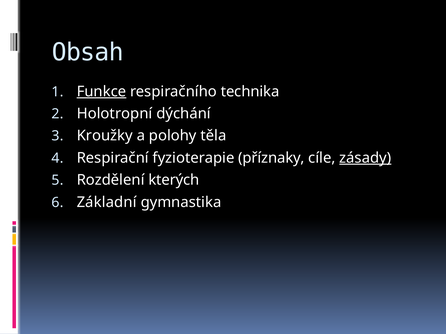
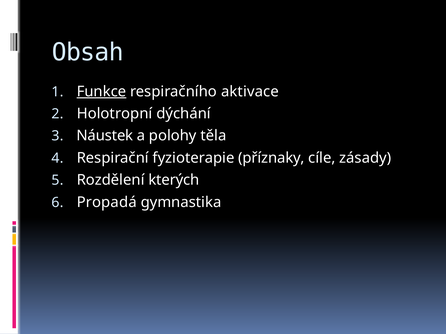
technika: technika -> aktivace (250, 92)
Kroužky: Kroužky -> Náustek (105, 136)
zásady underline: present -> none (365, 158)
Základní: Základní -> Propadá (107, 202)
